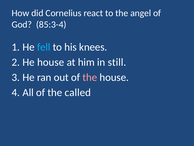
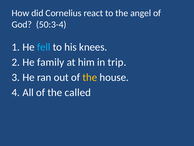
85:3-4: 85:3-4 -> 50:3-4 (51, 24)
He house: house -> family (51, 62)
still: still -> trip (117, 62)
the colour: pink -> yellow (90, 77)
